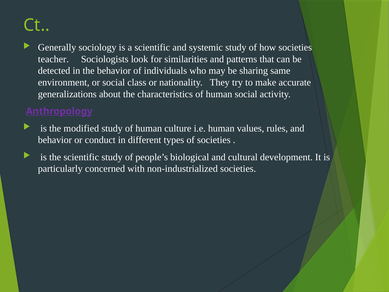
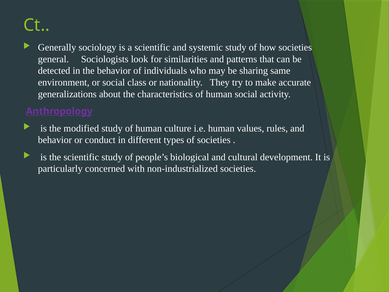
teacher: teacher -> general (53, 59)
